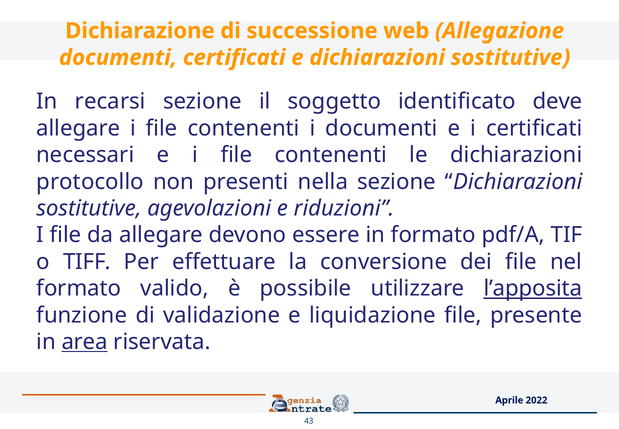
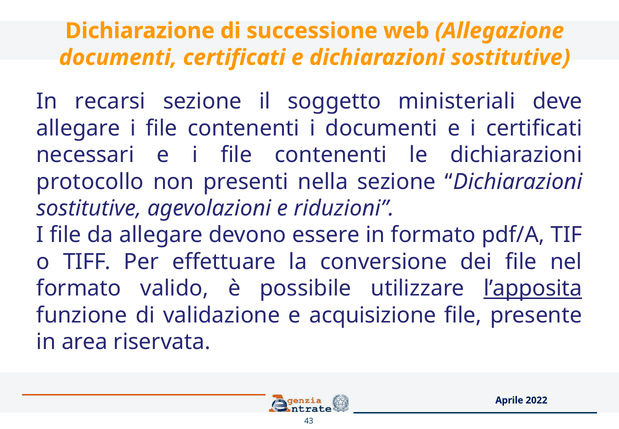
identificato: identificato -> ministeriali (457, 101)
liquidazione: liquidazione -> acquisizione (373, 315)
area underline: present -> none (85, 342)
